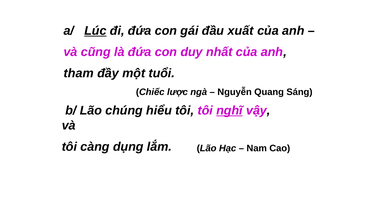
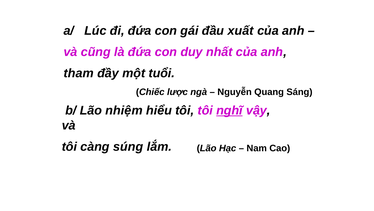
Lúc underline: present -> none (95, 31)
chúng: chúng -> nhiệm (124, 110)
dụng: dụng -> súng (128, 146)
